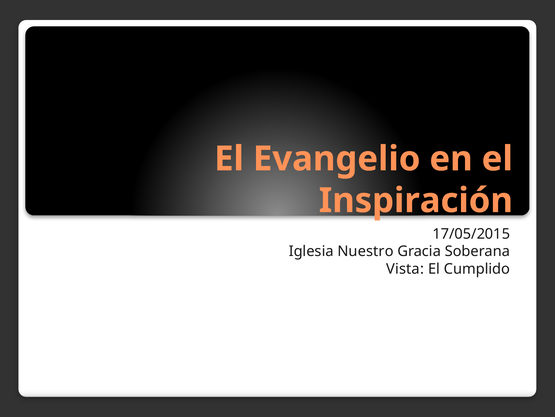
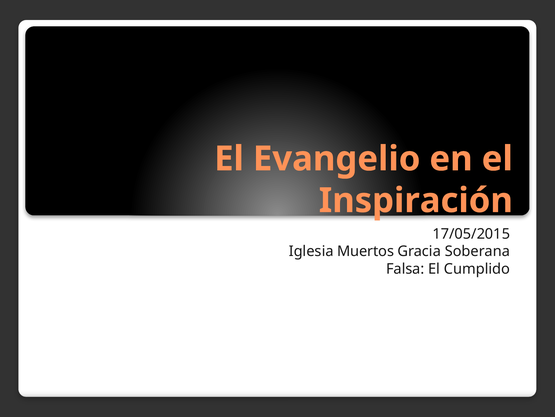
Nuestro: Nuestro -> Muertos (366, 251)
Vista: Vista -> Falsa (405, 269)
